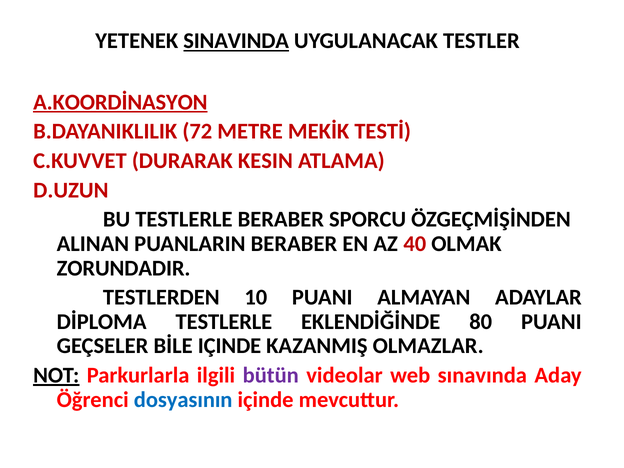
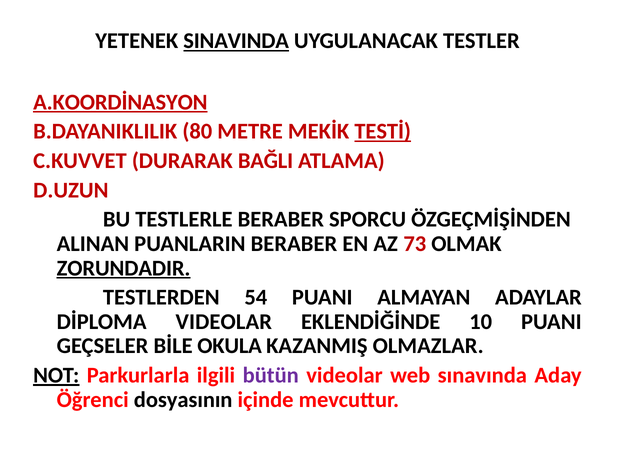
72: 72 -> 80 (197, 132)
TESTİ underline: none -> present (383, 132)
KESIN: KESIN -> BAĞLI (266, 161)
40: 40 -> 73 (415, 244)
ZORUNDADIR underline: none -> present (124, 268)
10: 10 -> 54 (256, 297)
DİPLOMA TESTLERLE: TESTLERLE -> VIDEOLAR (224, 322)
80: 80 -> 10 (481, 322)
BİLE IÇINDE: IÇINDE -> OKULA (230, 346)
dosyasının colour: blue -> black (183, 400)
